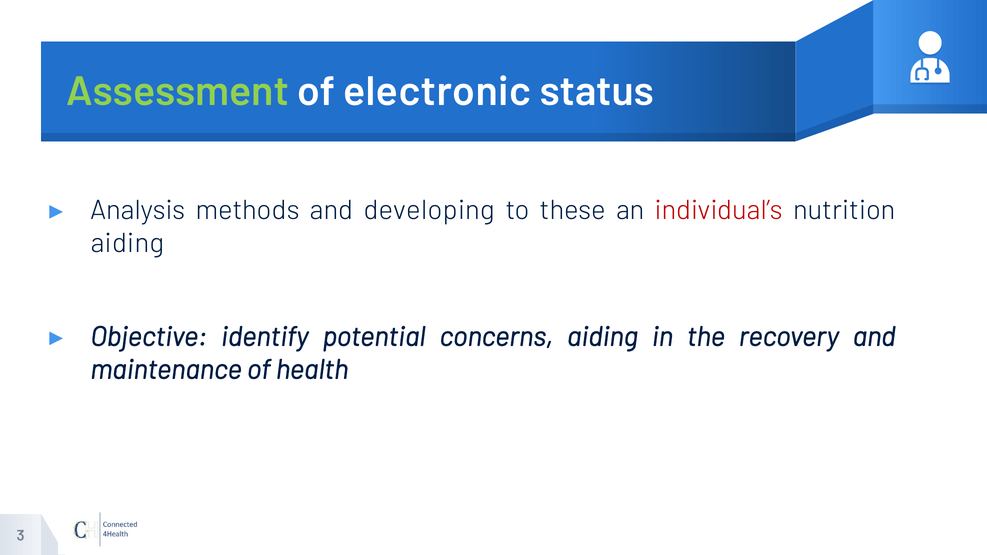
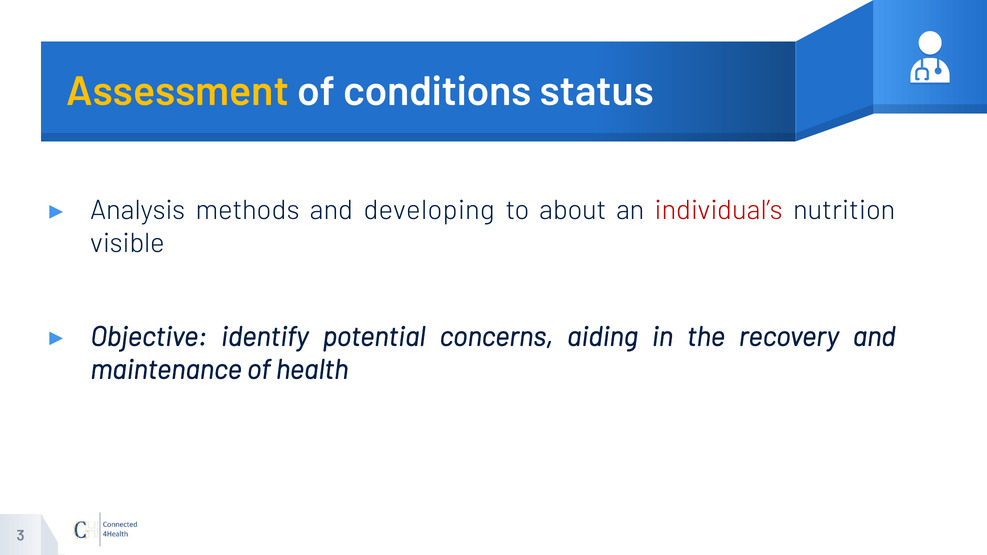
Assessment colour: light green -> yellow (178, 92)
electronic: electronic -> conditions (437, 92)
these: these -> about (573, 210)
aiding: aiding -> visible (128, 243)
